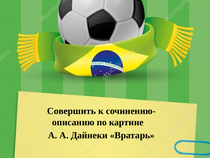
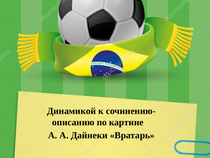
Совершить: Совершить -> Динамикой (71, 111)
